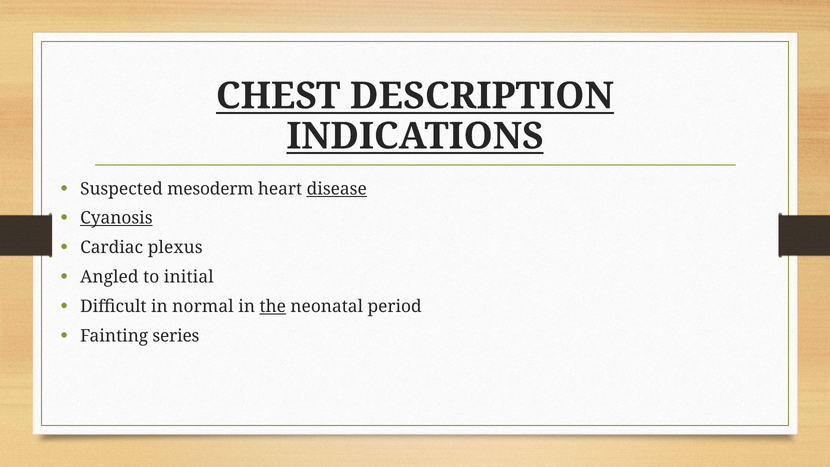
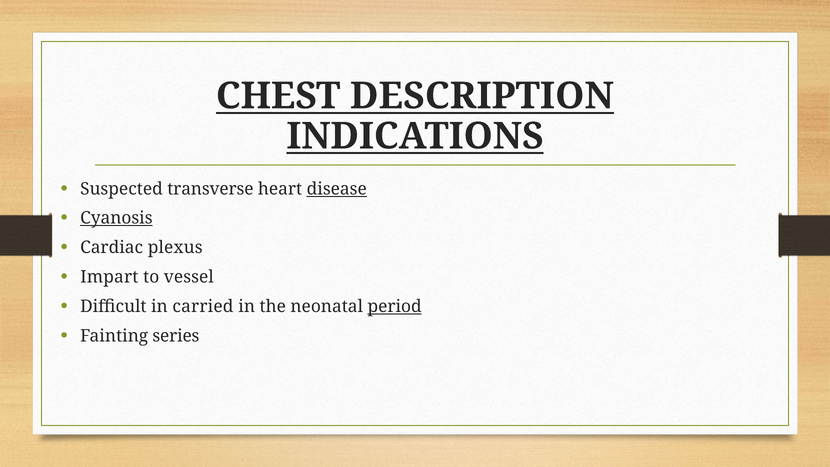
mesoderm: mesoderm -> transverse (210, 189)
Angled: Angled -> Impart (109, 277)
initial: initial -> vessel (189, 277)
normal: normal -> carried (203, 306)
the underline: present -> none (273, 306)
period underline: none -> present (395, 306)
